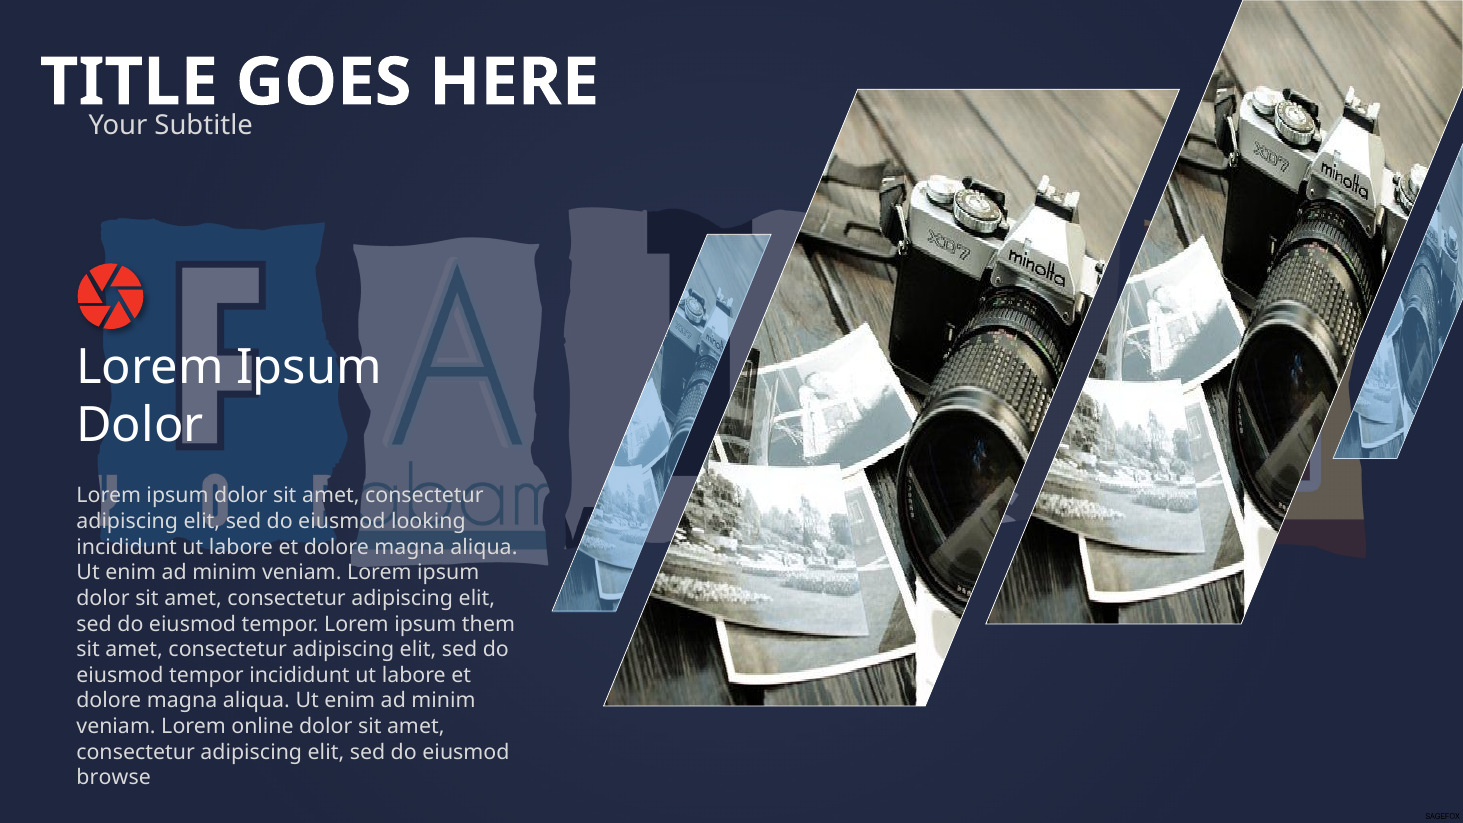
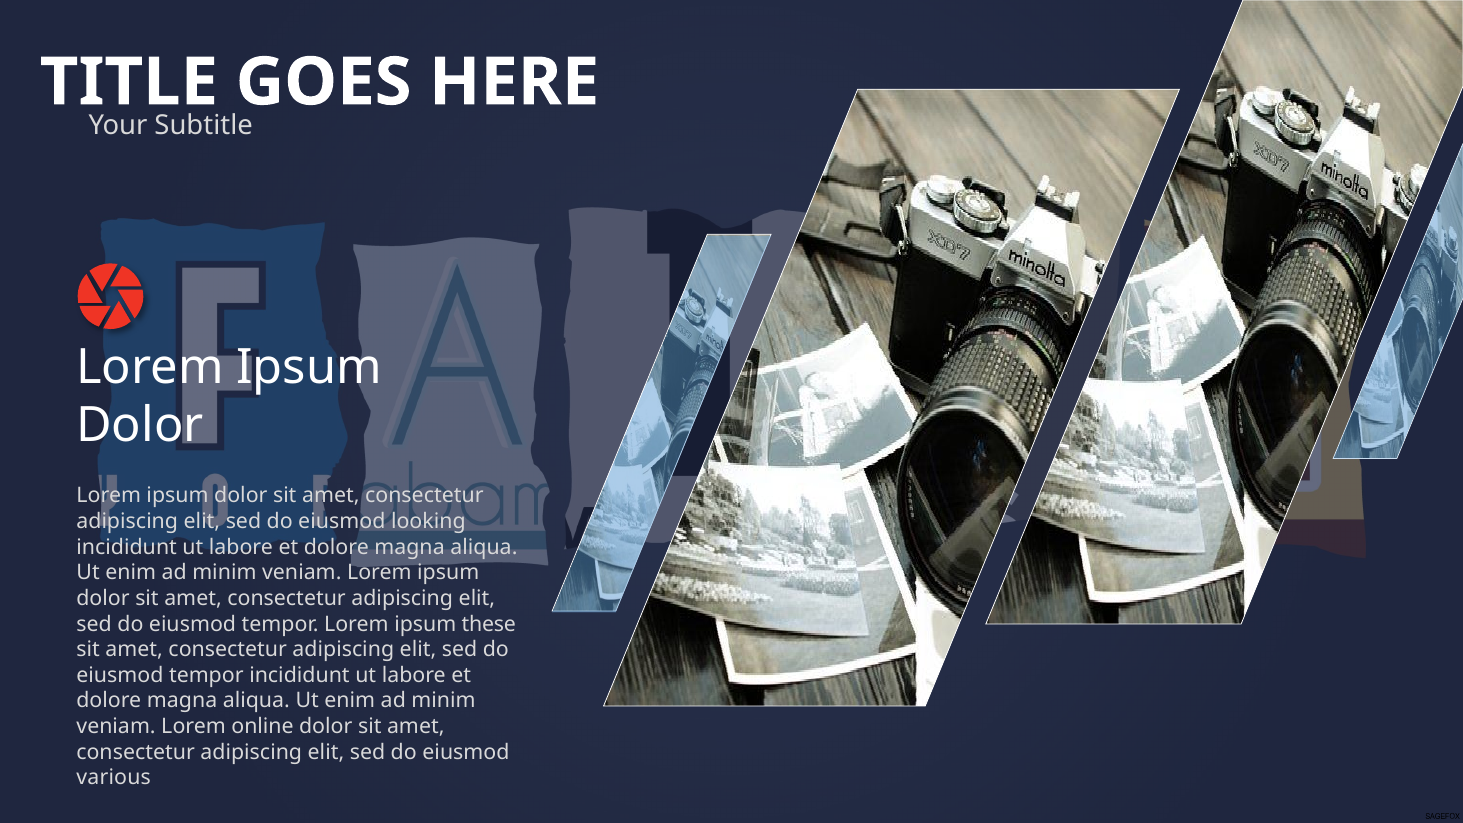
them: them -> these (489, 624)
browse: browse -> various (114, 778)
